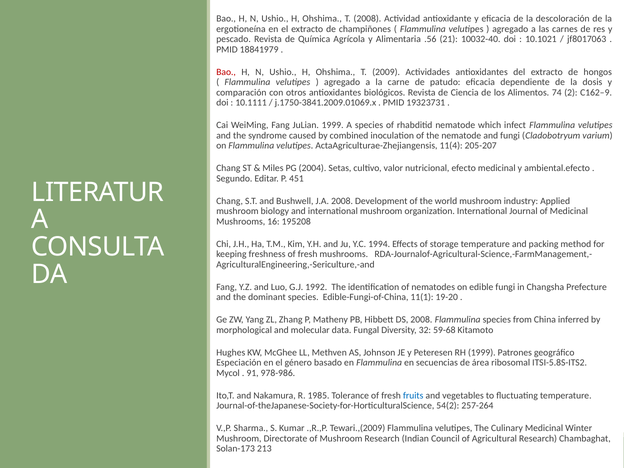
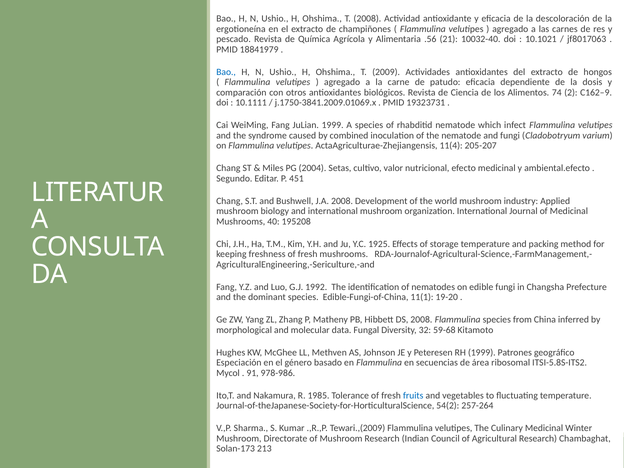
Bao colour: red -> blue (226, 72)
16: 16 -> 40 (273, 222)
1994: 1994 -> 1925 (379, 244)
